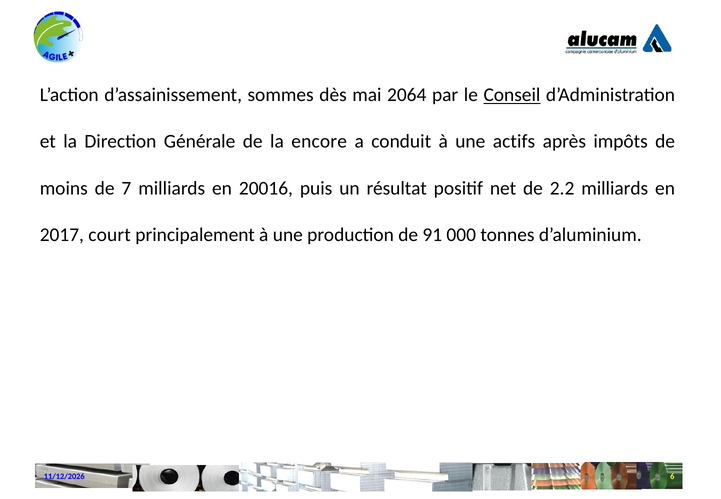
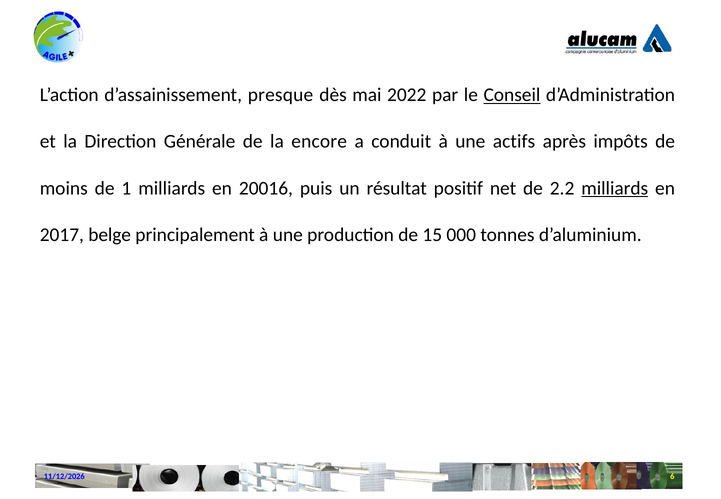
sommes: sommes -> presque (281, 95)
2064: 2064 -> 2022 (407, 95)
7: 7 -> 1 (126, 188)
milliards underline: none -> present (615, 188)
court: court -> belge (110, 235)
91: 91 -> 15 (432, 235)
